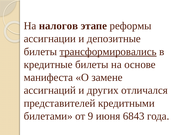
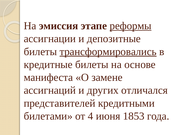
налогов: налогов -> эмиссия (59, 26)
реформы underline: none -> present (131, 26)
9: 9 -> 4 (90, 116)
6843: 6843 -> 1853 (134, 116)
